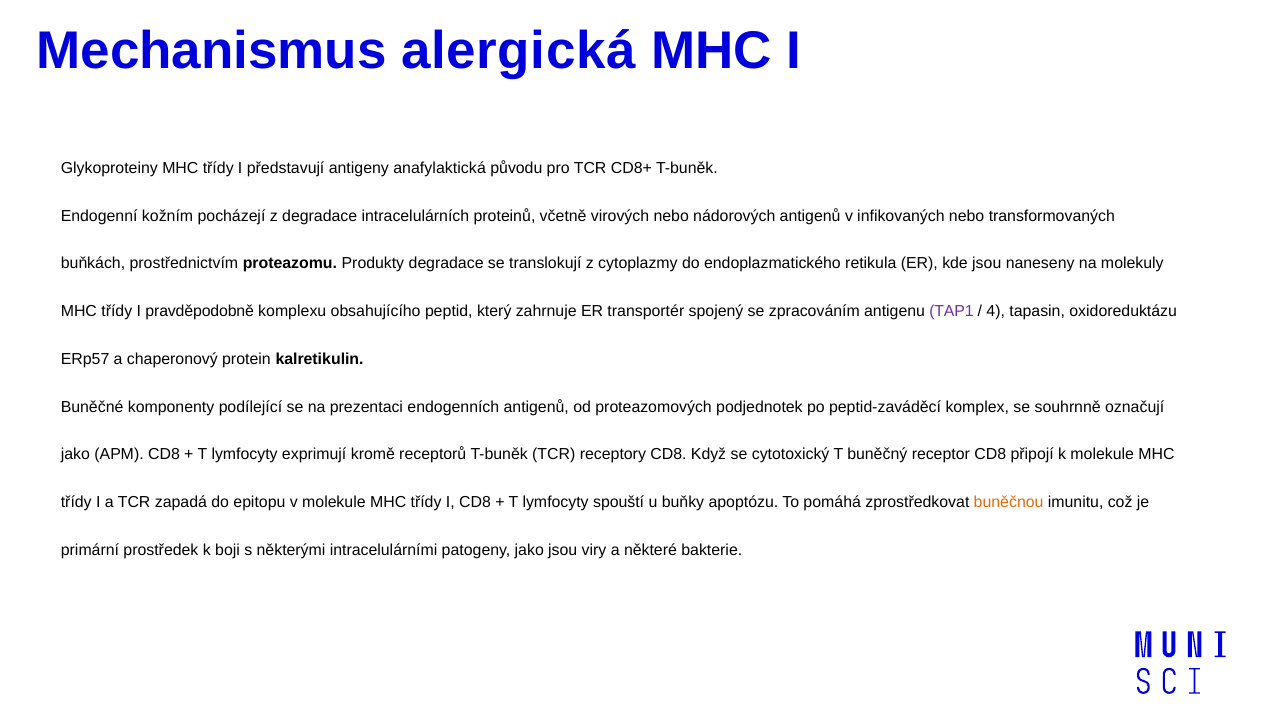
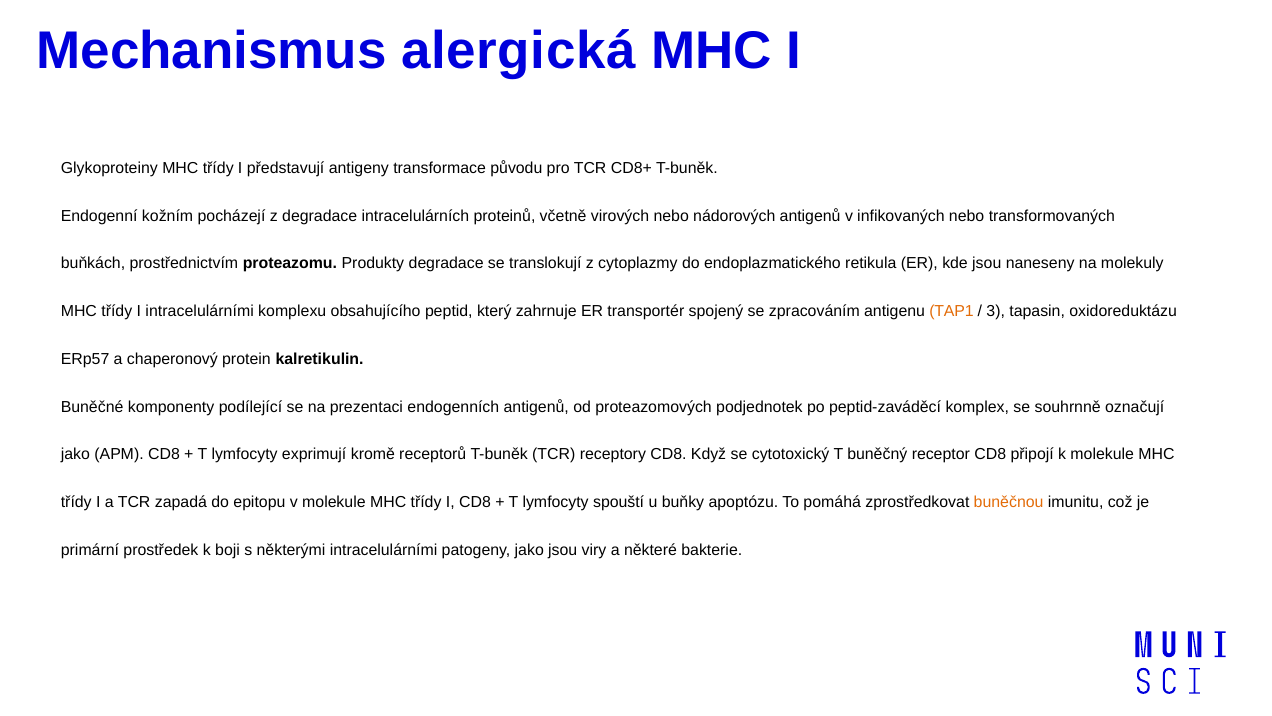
anafylaktická: anafylaktická -> transformace (440, 168)
I pravděpodobně: pravděpodobně -> intracelulárními (200, 311)
TAP1 colour: purple -> orange (951, 311)
4: 4 -> 3 (996, 311)
